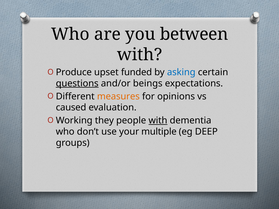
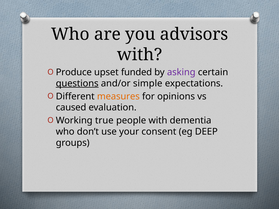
between: between -> advisors (194, 34)
asking colour: blue -> purple (181, 72)
beings: beings -> simple (148, 83)
they: they -> true (104, 121)
with underline: present -> none (158, 121)
multiple: multiple -> consent (159, 132)
